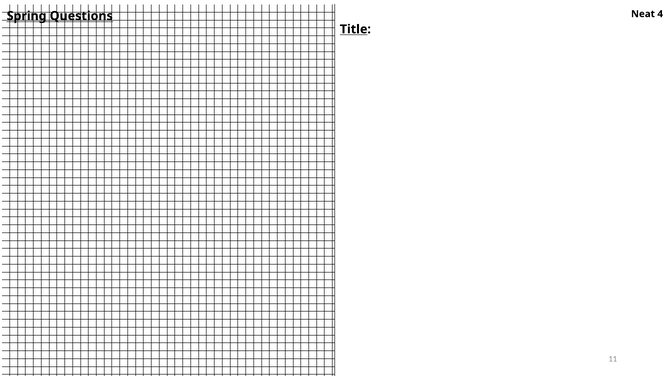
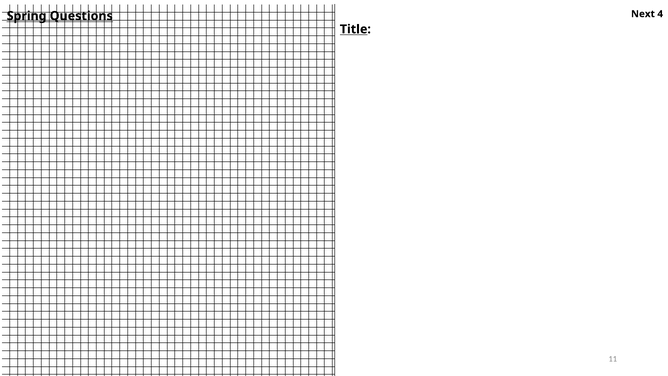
Neat: Neat -> Next (643, 14)
